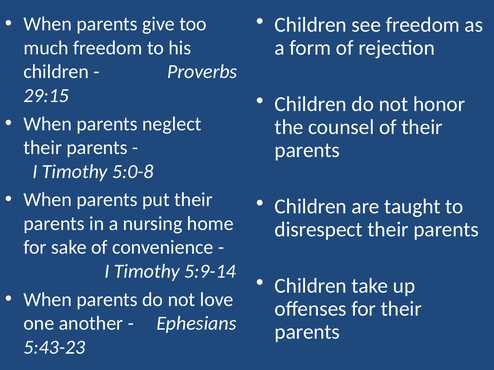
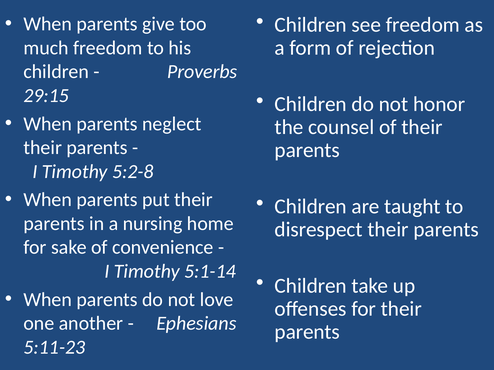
5:0-8: 5:0-8 -> 5:2-8 (133, 172)
5:9-14: 5:9-14 -> 5:1-14 (210, 272)
5:43-23: 5:43-23 -> 5:11-23 (54, 348)
